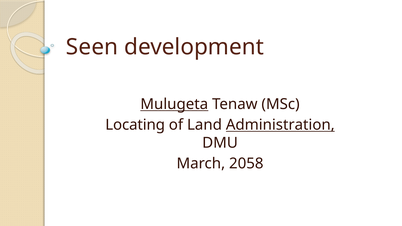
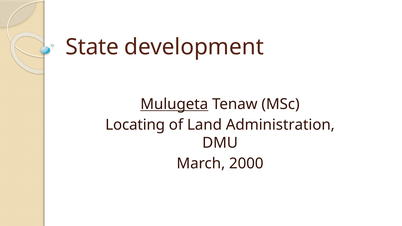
Seen: Seen -> State (92, 47)
Administration underline: present -> none (280, 125)
2058: 2058 -> 2000 (246, 164)
